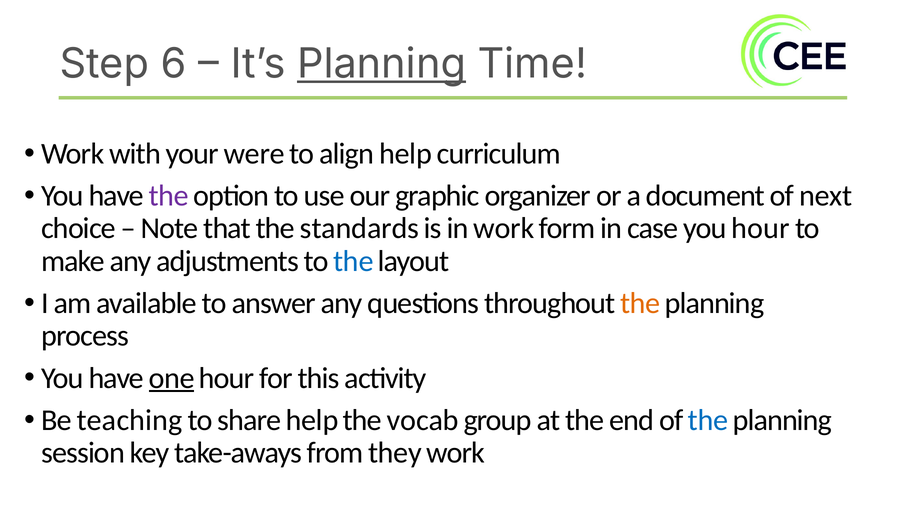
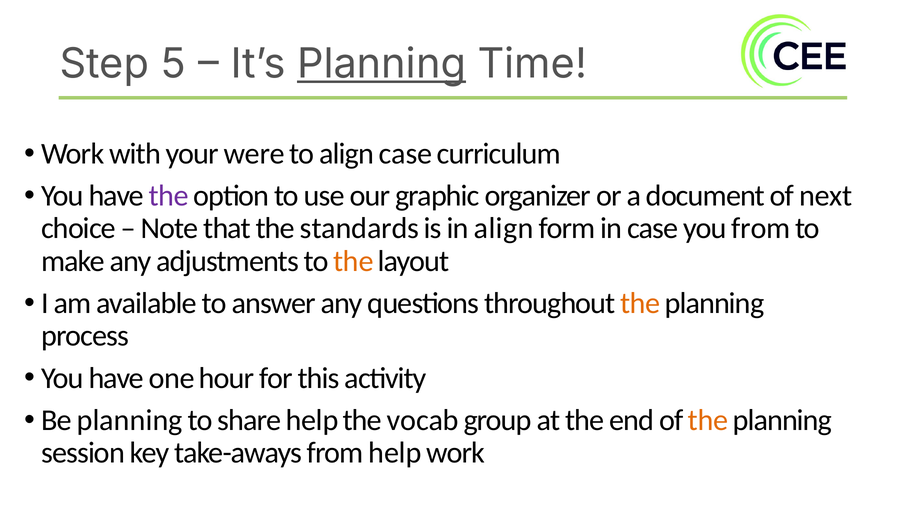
6: 6 -> 5 (173, 64)
align help: help -> case (406, 154)
in work: work -> align (504, 228)
you hour: hour -> from (761, 228)
the colour: blue -> orange (353, 261)
one underline: present -> none (172, 378)
Be teaching: teaching -> planning (130, 420)
the colour: blue -> orange (708, 420)
from they: they -> help (395, 452)
